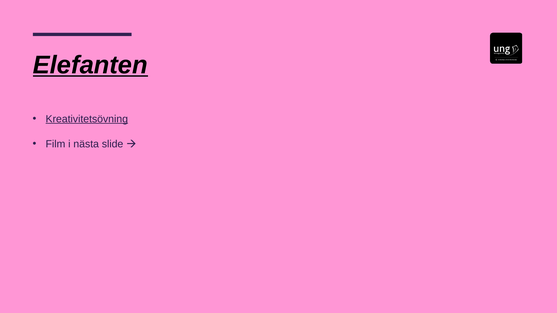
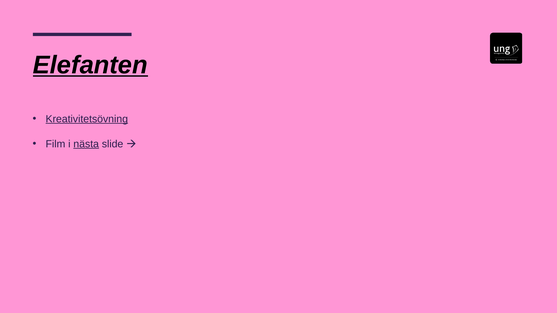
nästa underline: none -> present (86, 144)
